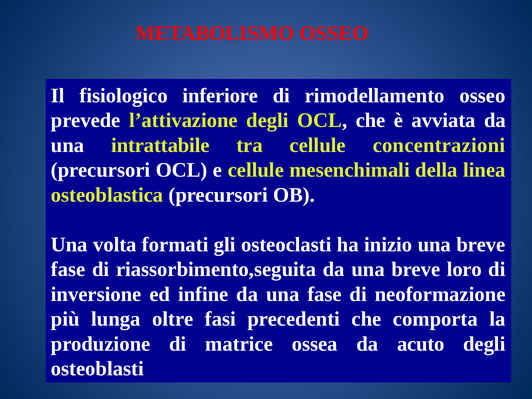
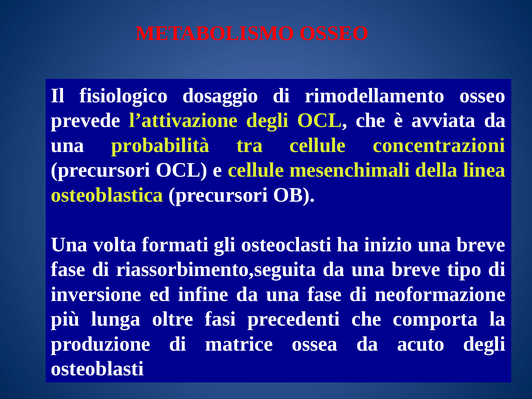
inferiore: inferiore -> dosaggio (220, 96)
intrattabile: intrattabile -> probabilità (160, 145)
loro: loro -> tipo (464, 269)
